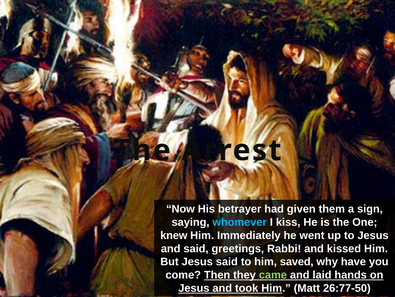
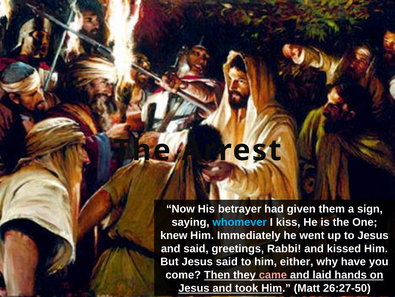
saved: saved -> either (297, 261)
came colour: light green -> pink (273, 274)
26:77-50: 26:77-50 -> 26:27-50 (347, 288)
